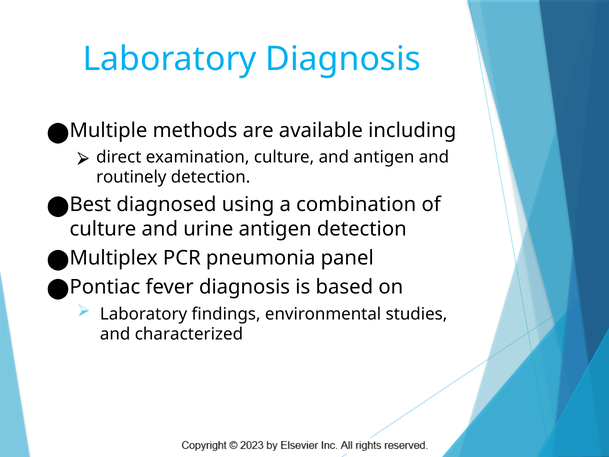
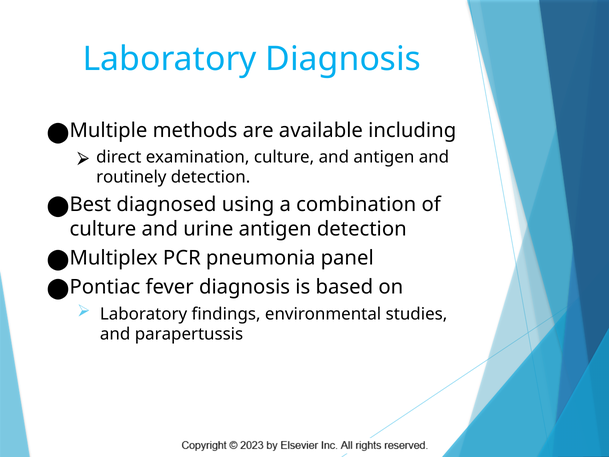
characterized: characterized -> parapertussis (189, 334)
